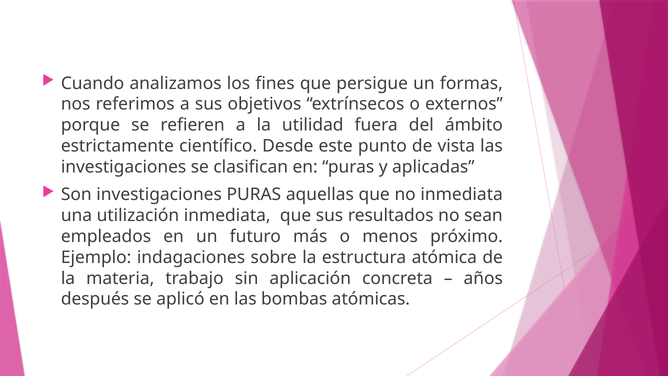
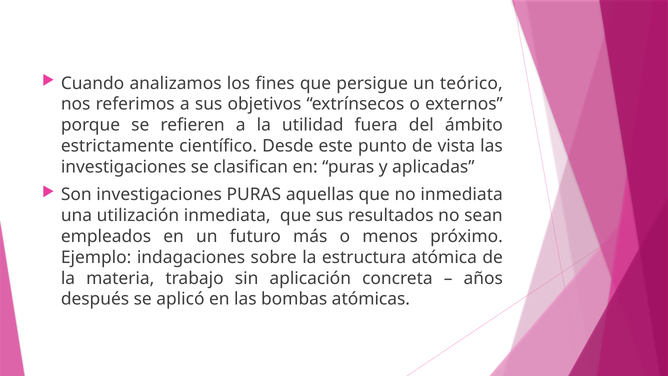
formas: formas -> teórico (471, 83)
